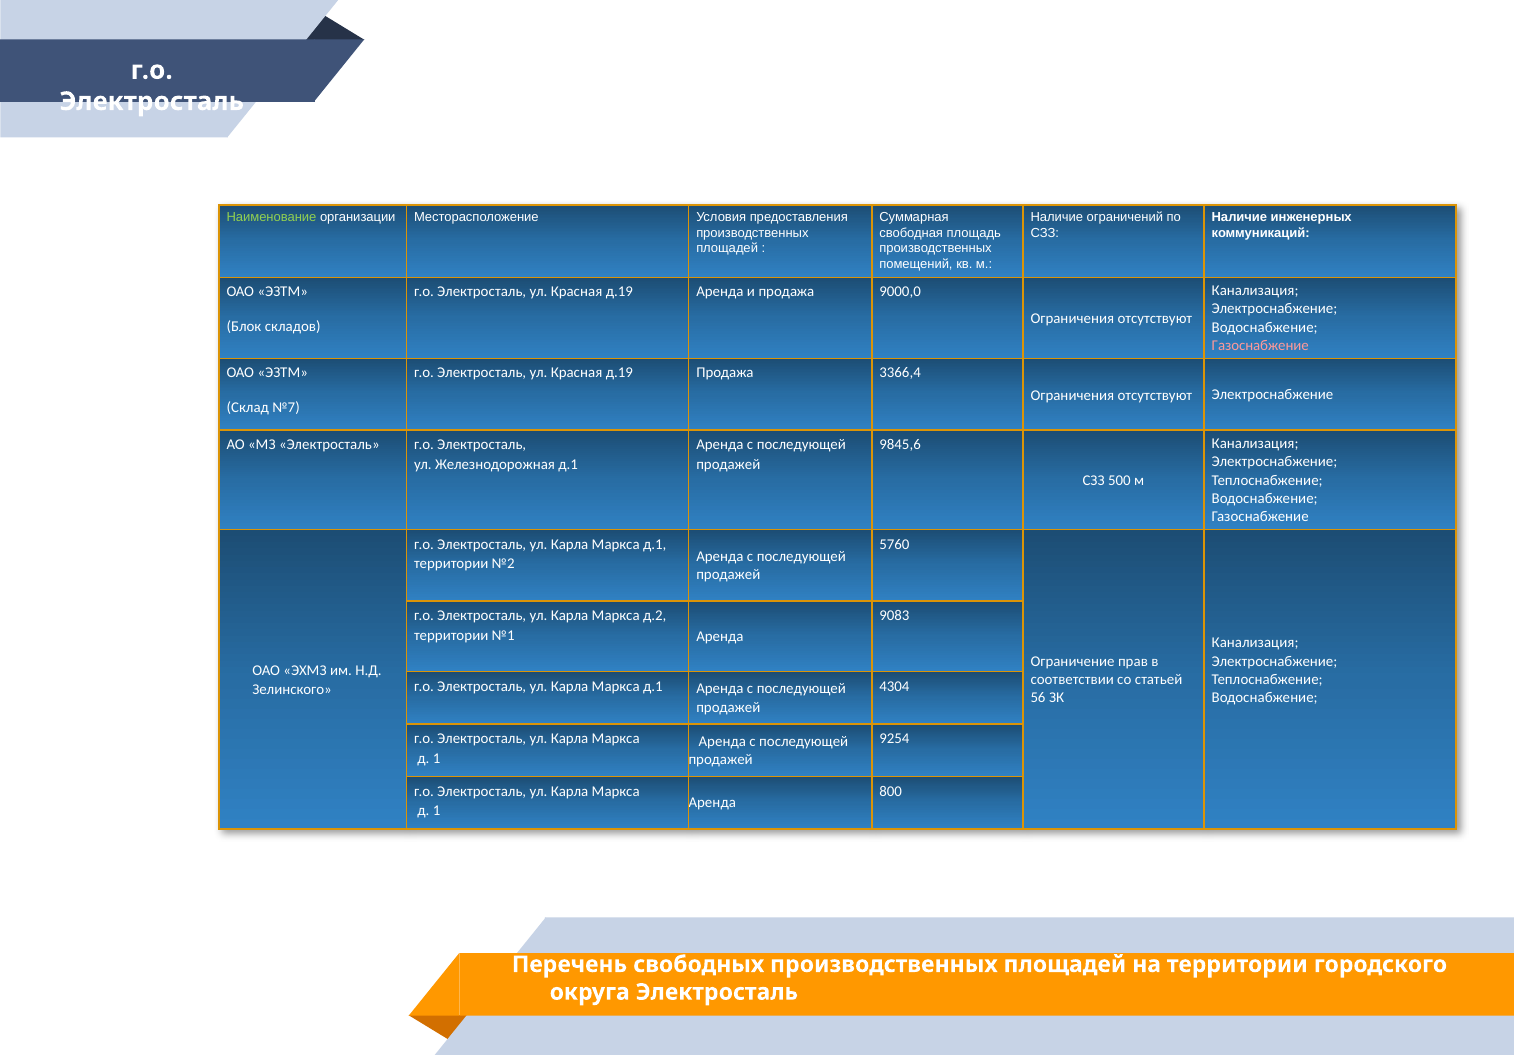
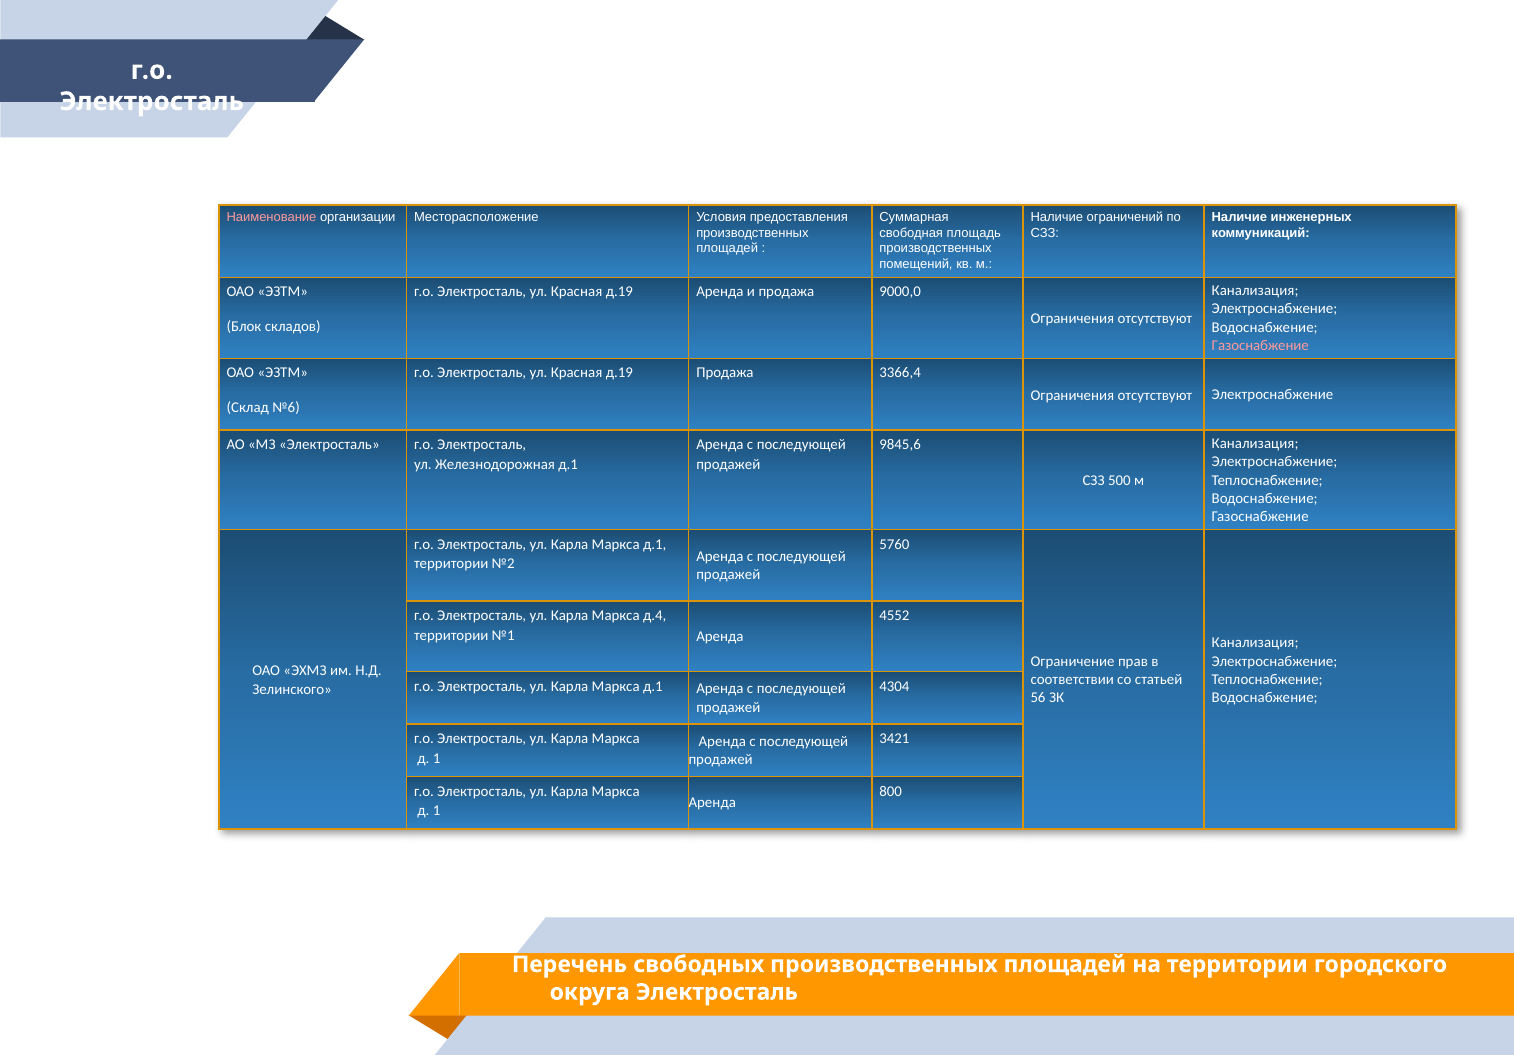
Наименование colour: light green -> pink (272, 217)
№7: №7 -> №6 (286, 407)
д.2: д.2 -> д.4 (655, 616)
9083: 9083 -> 4552 (894, 616)
9254: 9254 -> 3421 (894, 739)
